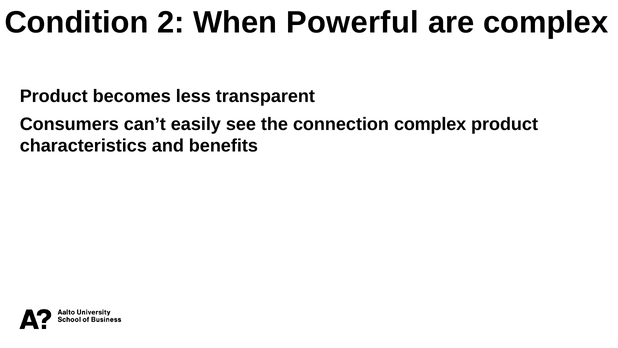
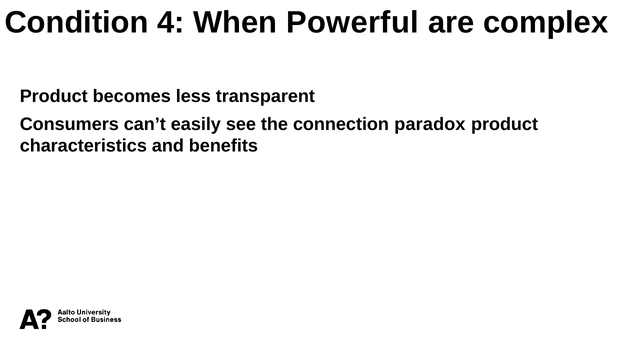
2: 2 -> 4 (171, 23)
connection complex: complex -> paradox (430, 124)
